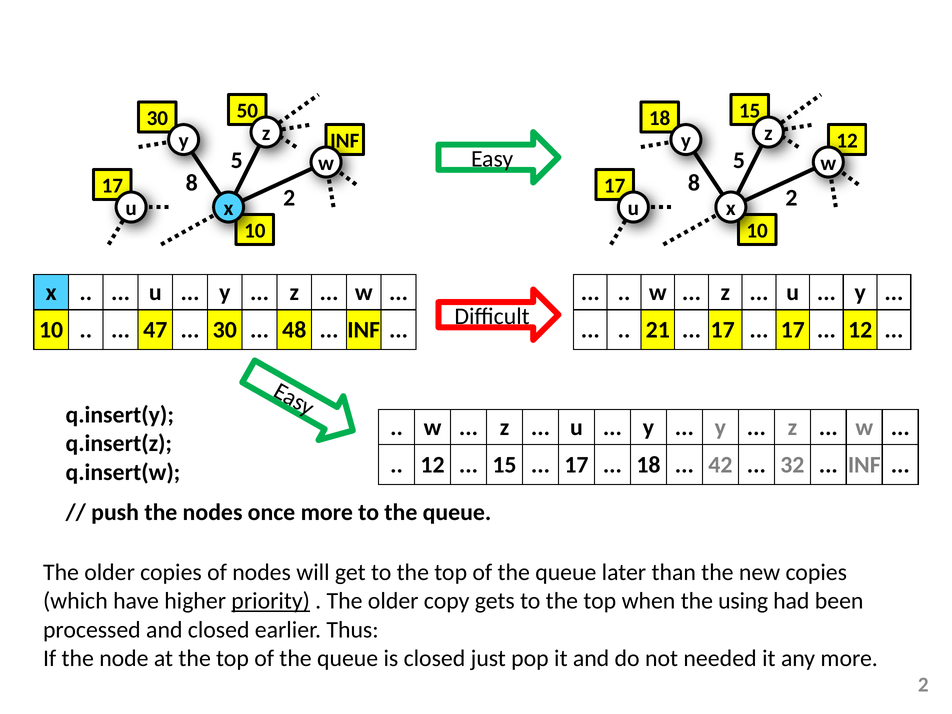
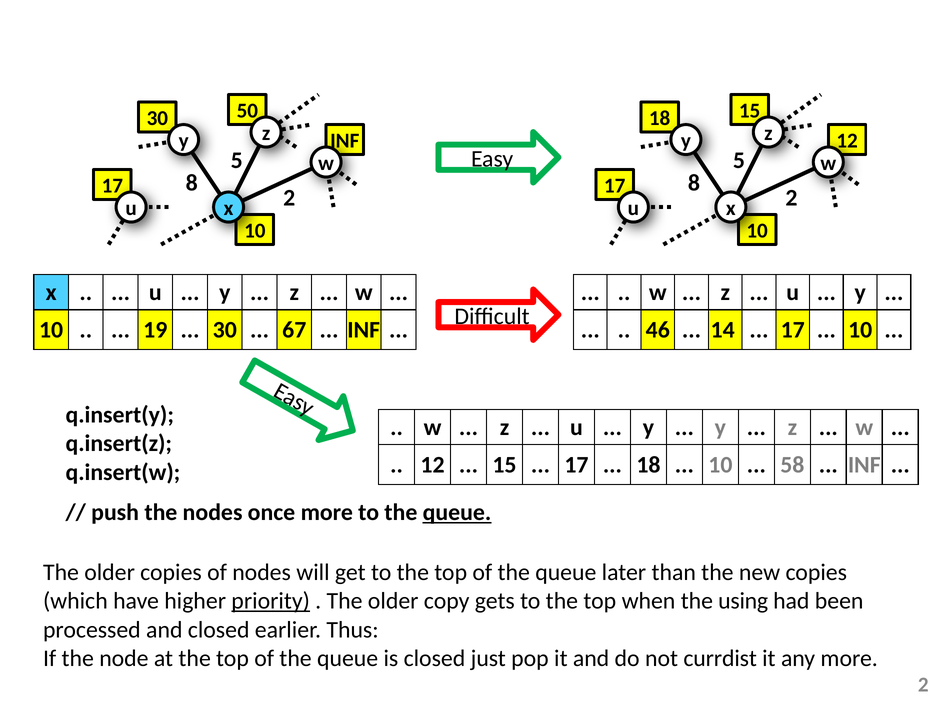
47: 47 -> 19 (155, 330)
48: 48 -> 67 (294, 330)
21: 21 -> 46 (658, 330)
17: 17 -> 14 (723, 330)
12: 12 -> 10 (860, 330)
42: 42 -> 10 (720, 465)
32: 32 -> 58 (792, 465)
queue underline: none -> present (457, 513)
needed: needed -> currdist (720, 658)
